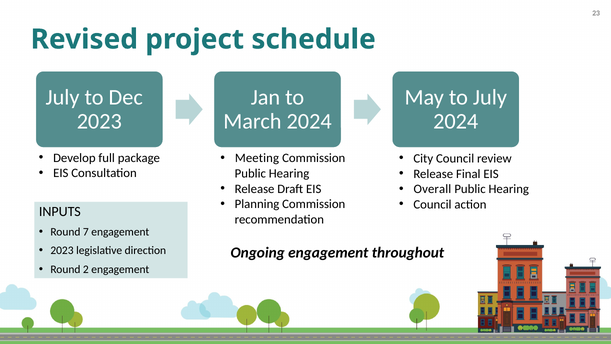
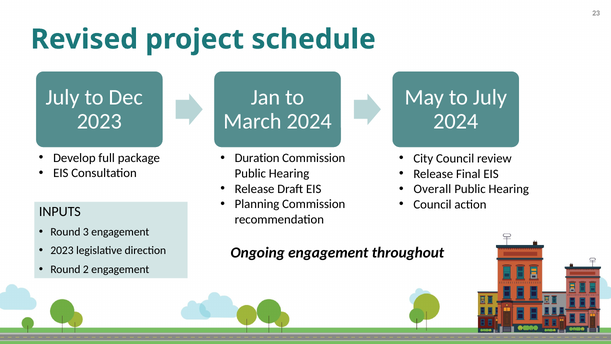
Meeting: Meeting -> Duration (257, 158)
7: 7 -> 3 (86, 232)
